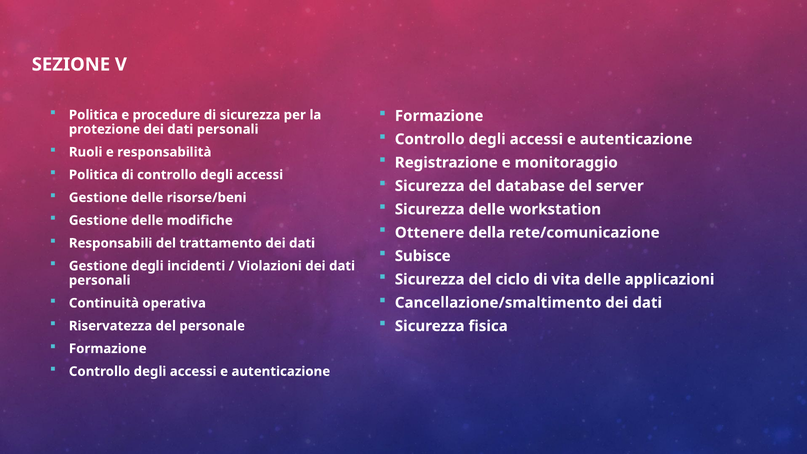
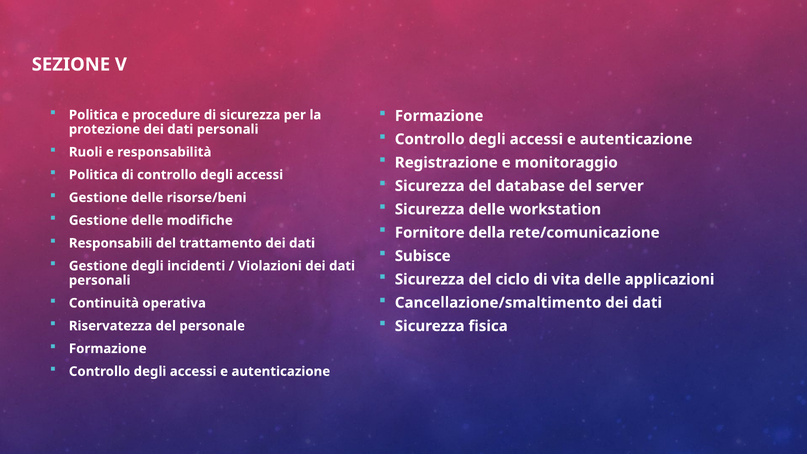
Ottenere: Ottenere -> Fornitore (430, 233)
